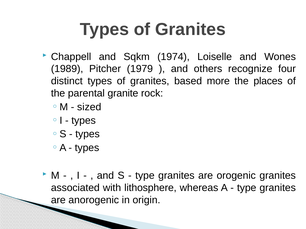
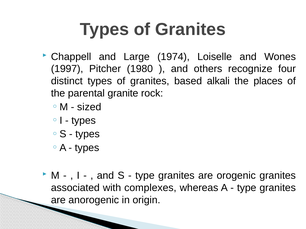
Sqkm: Sqkm -> Large (137, 57)
1989: 1989 -> 1997 (67, 69)
1979: 1979 -> 1980 (140, 69)
more: more -> alkali (218, 81)
lithosphere: lithosphere -> complexes (150, 188)
